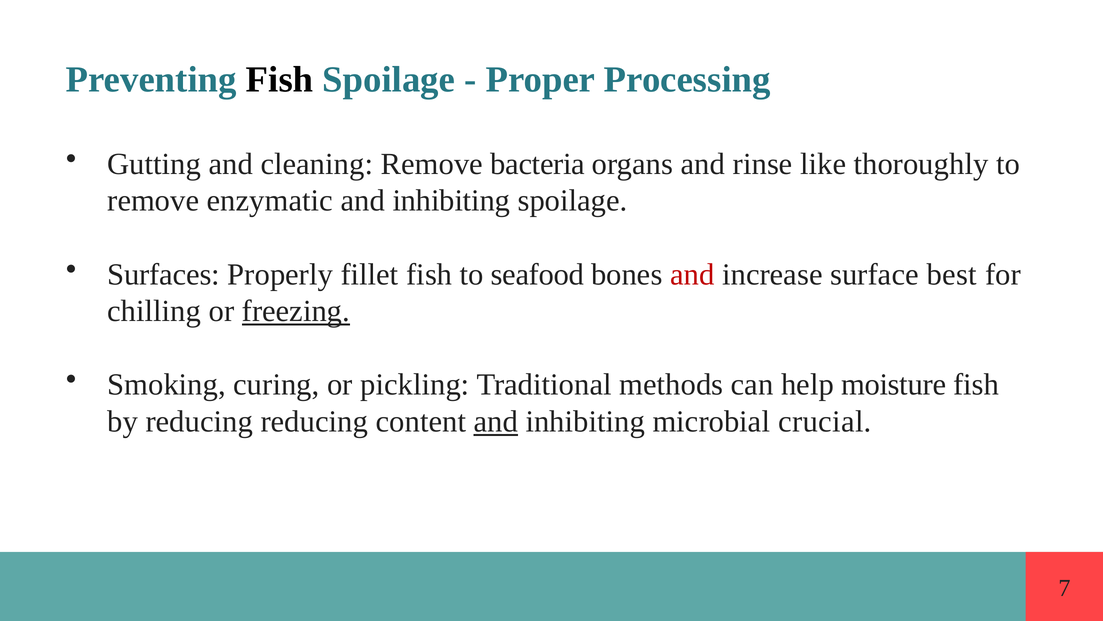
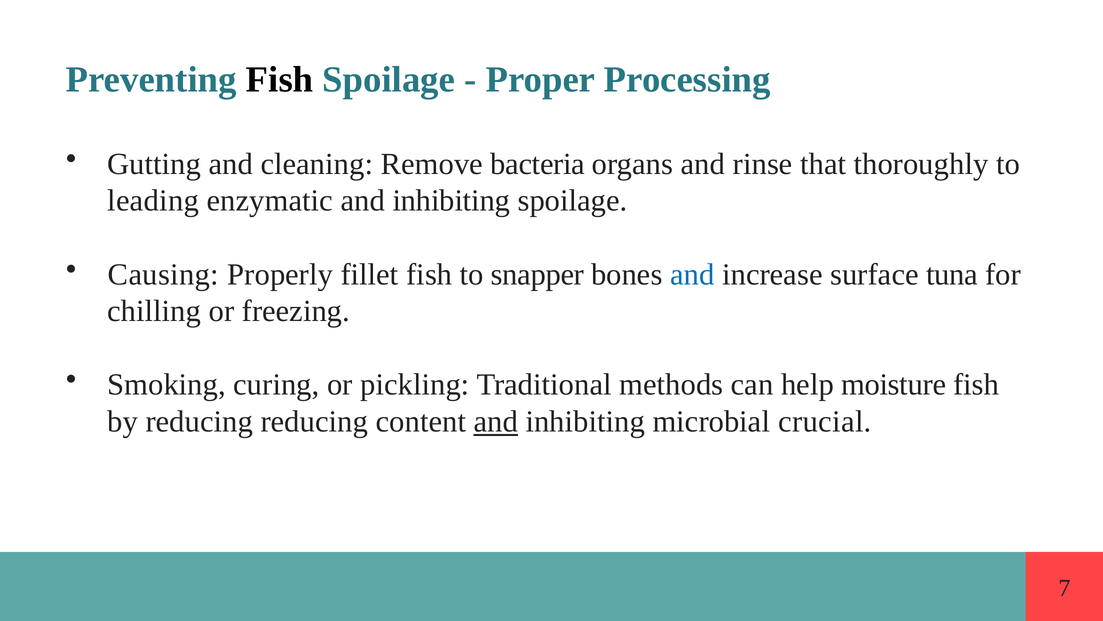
like: like -> that (823, 164)
remove: remove -> leading (153, 201)
Surfaces: Surfaces -> Causing (163, 274)
seafood: seafood -> snapper (537, 274)
and colour: red -> blue (692, 274)
best: best -> tuna (952, 274)
freezing underline: present -> none (296, 311)
